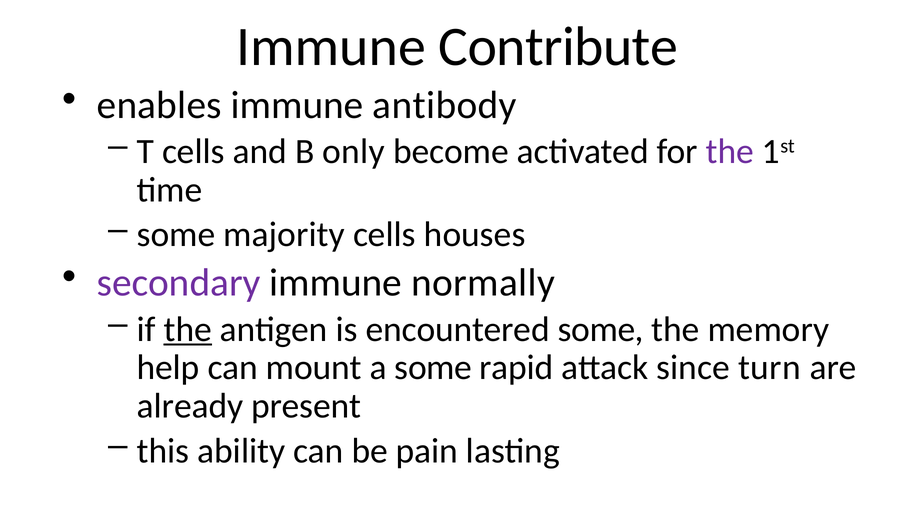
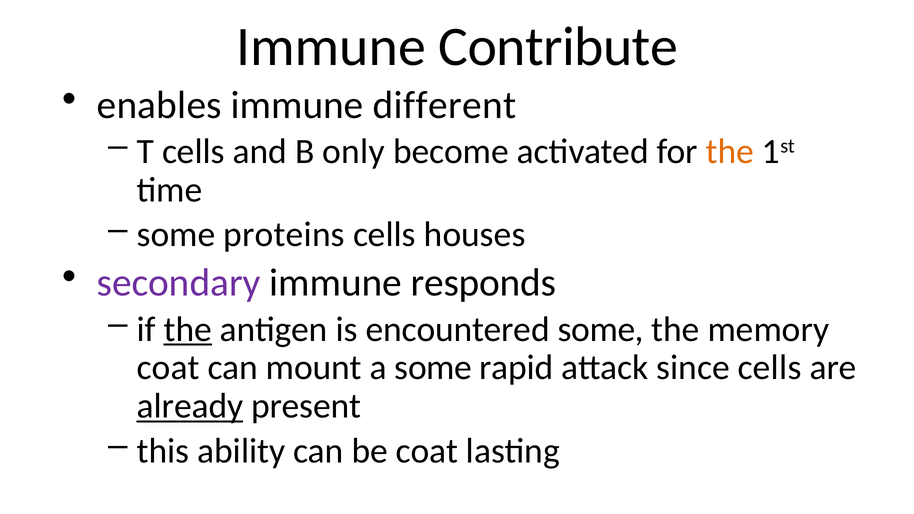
antibody: antibody -> different (445, 105)
the colour: purple -> orange (730, 152)
majority: majority -> proteins (284, 235)
normally: normally -> responds (483, 283)
help: help -> coat (168, 368)
since turn: turn -> cells (770, 368)
already underline: none -> present (190, 406)
be pain: pain -> coat (427, 451)
